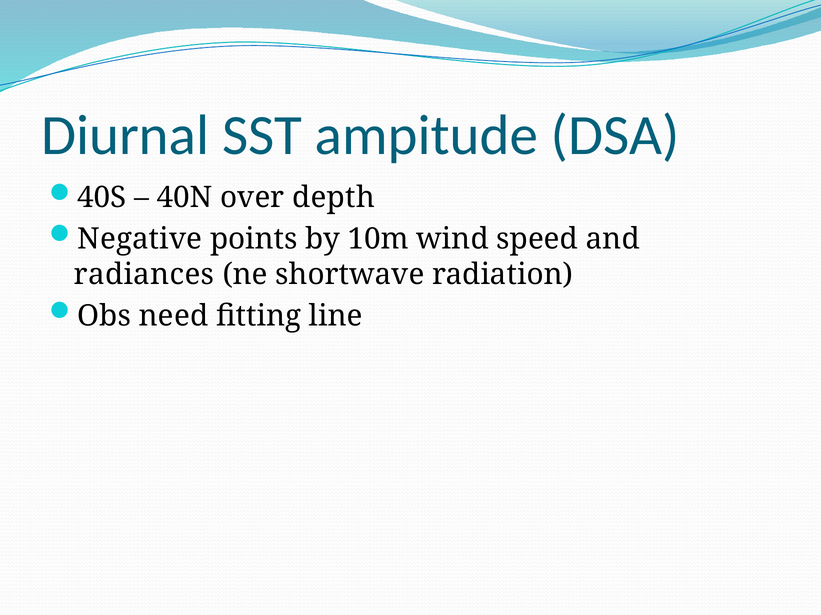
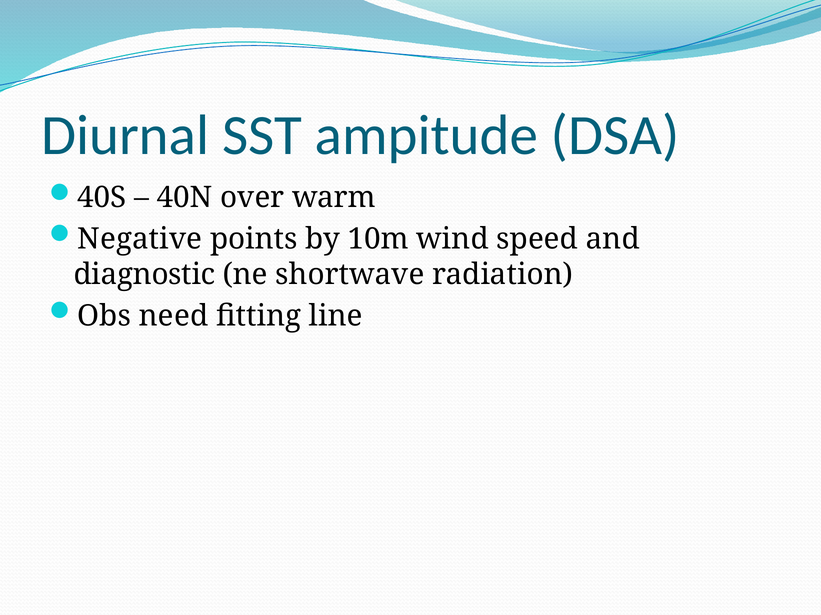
depth: depth -> warm (334, 198)
radiances: radiances -> diagnostic (144, 275)
